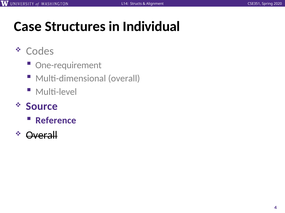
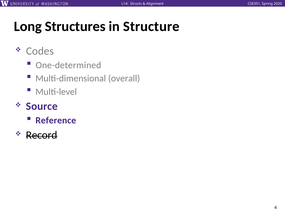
Case: Case -> Long (28, 26)
Individual: Individual -> Structure (151, 26)
One-requirement: One-requirement -> One-determined (68, 65)
Overall: Overall -> Record (42, 136)
